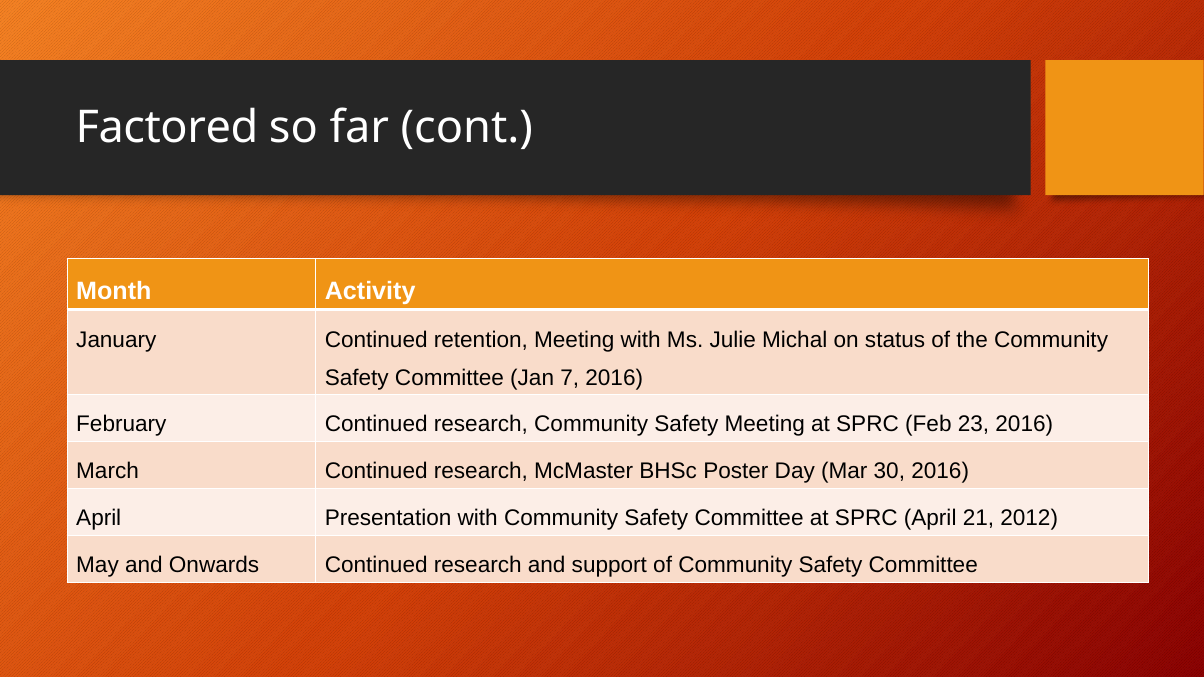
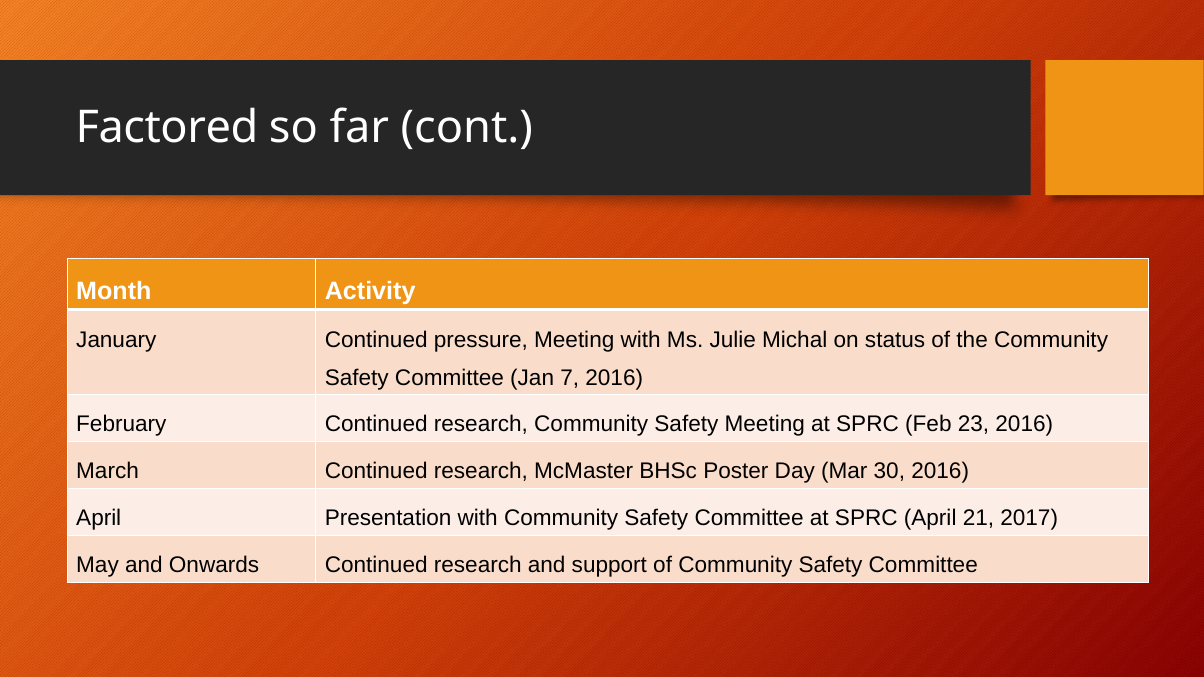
retention: retention -> pressure (481, 340)
2012: 2012 -> 2017 (1029, 519)
